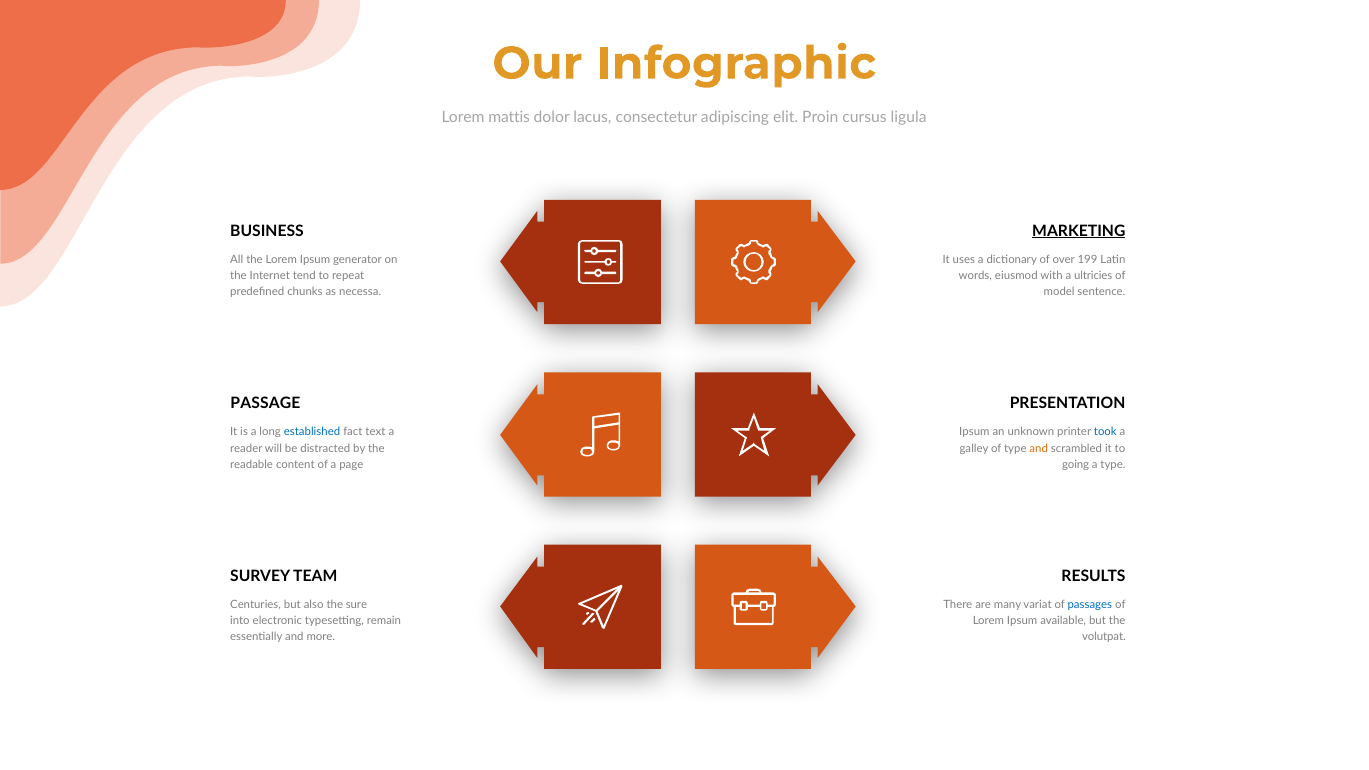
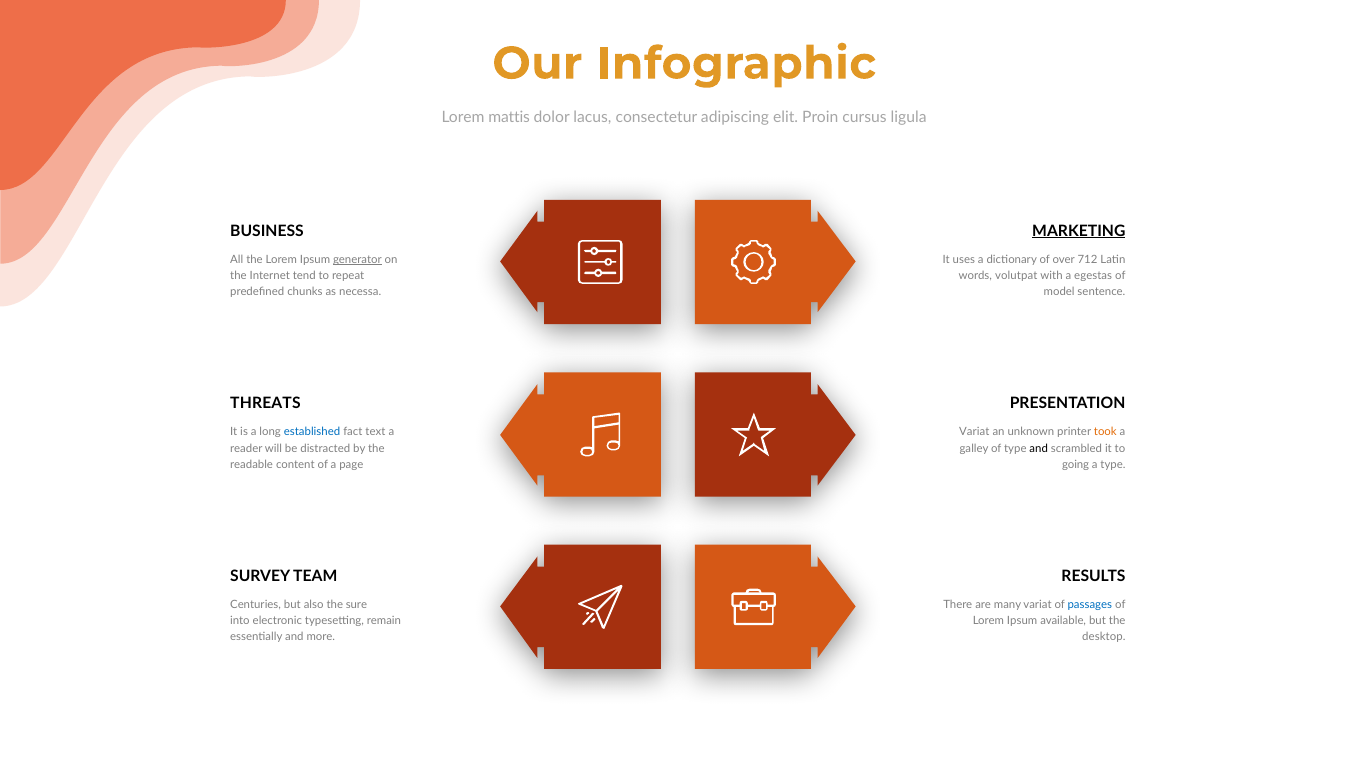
generator underline: none -> present (357, 259)
199: 199 -> 712 (1088, 259)
eiusmod: eiusmod -> volutpat (1016, 276)
ultricies: ultricies -> egestas (1093, 276)
PASSAGE: PASSAGE -> THREATS (265, 403)
Ipsum: Ipsum -> Variat (974, 432)
took colour: blue -> orange (1105, 432)
and colour: orange -> black (1039, 448)
volutpat: volutpat -> desktop (1104, 637)
